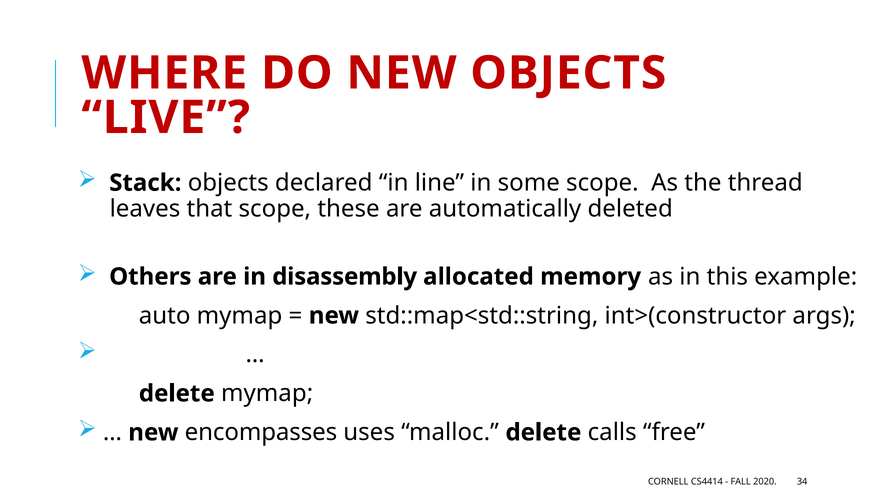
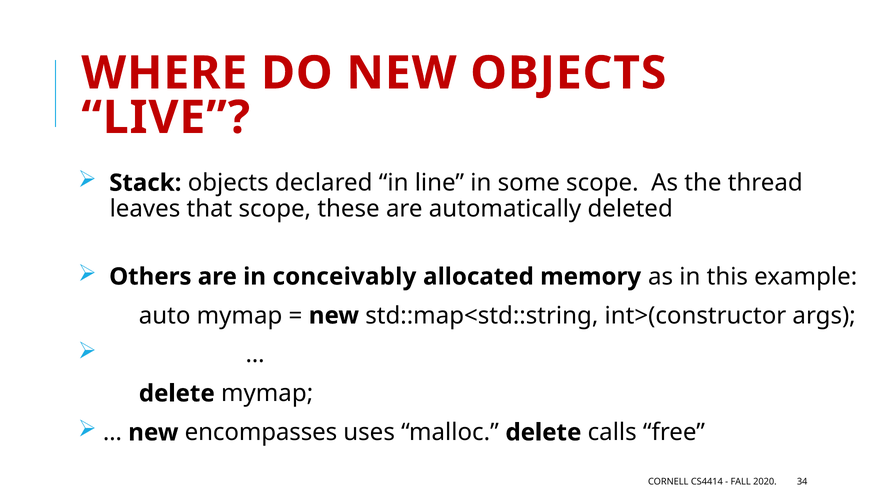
disassembly: disassembly -> conceivably (344, 277)
